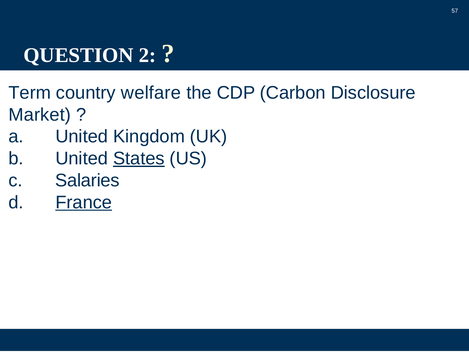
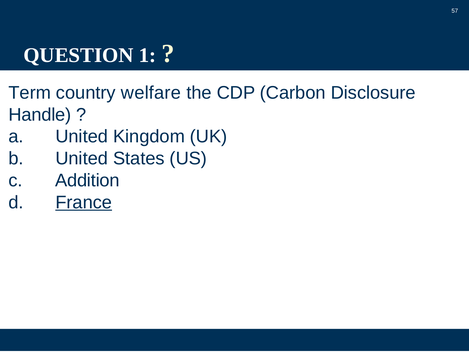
2: 2 -> 1 (147, 55)
Market: Market -> Handle (40, 115)
States underline: present -> none (139, 158)
Salaries: Salaries -> Addition (87, 180)
